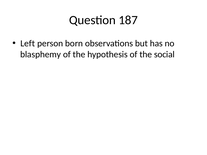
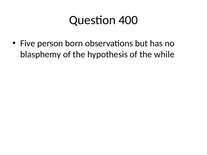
187: 187 -> 400 (128, 20)
Left: Left -> Five (28, 43)
social: social -> while (164, 54)
